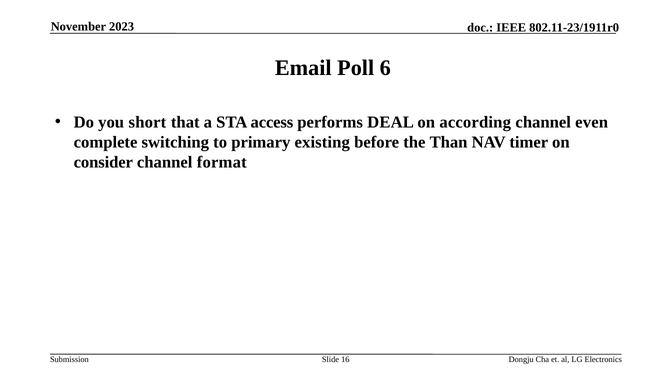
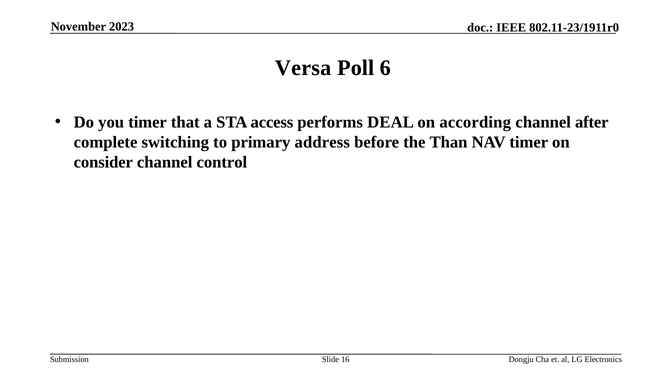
Email: Email -> Versa (303, 68)
you short: short -> timer (148, 122)
even: even -> after (592, 122)
existing: existing -> address (322, 142)
format: format -> control (222, 162)
